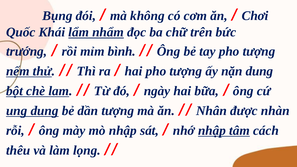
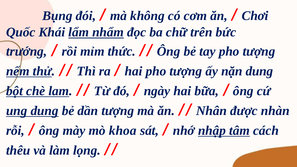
bình: bình -> thức (122, 51)
mò nhập: nhập -> khoa (123, 131)
